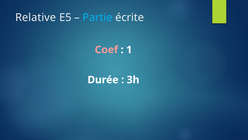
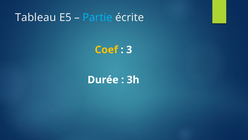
Relative: Relative -> Tableau (36, 17)
Coef colour: pink -> yellow (106, 50)
1: 1 -> 3 (129, 50)
